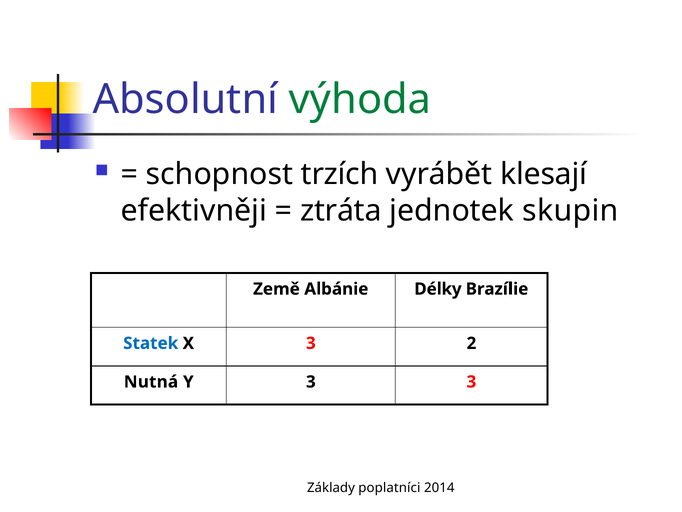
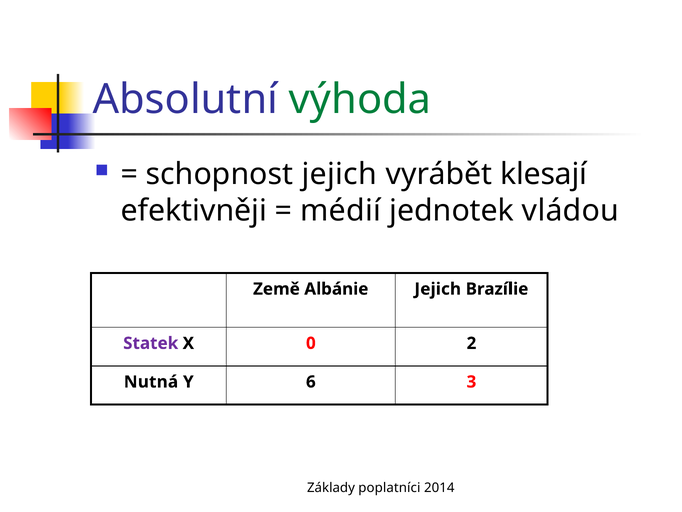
schopnost trzích: trzích -> jejich (339, 174)
ztráta: ztráta -> médií (341, 211)
skupin: skupin -> vládou (570, 211)
Albánie Délky: Délky -> Jejich (438, 289)
Statek colour: blue -> purple (151, 343)
X 3: 3 -> 0 (311, 343)
Y 3: 3 -> 6 (311, 382)
